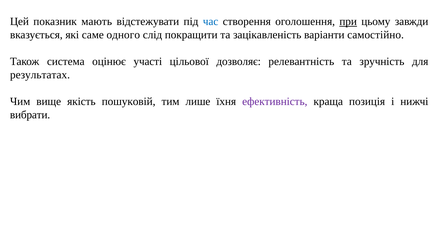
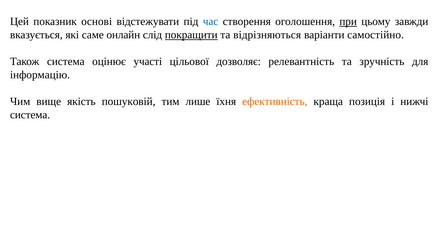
мають: мають -> основі (97, 22)
одного: одного -> онлайн (123, 35)
покращити underline: none -> present (191, 35)
зацікавленість: зацікавленість -> відрізняються (267, 35)
результатах: результатах -> інформацію (40, 75)
ефективність colour: purple -> orange (275, 102)
вибрати: вибрати -> система (30, 115)
